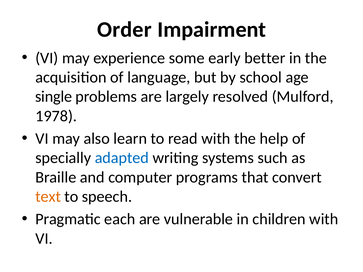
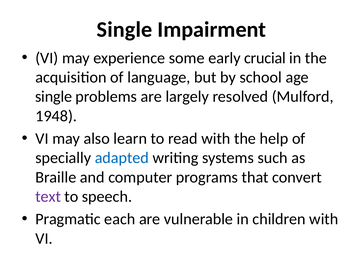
Order: Order -> Single (124, 30)
better: better -> crucial (265, 58)
1978: 1978 -> 1948 (56, 116)
text colour: orange -> purple (48, 197)
